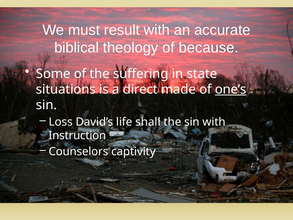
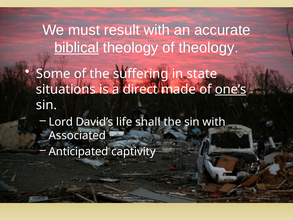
biblical underline: none -> present (77, 48)
of because: because -> theology (209, 48)
Loss: Loss -> Lord (61, 122)
Instruction: Instruction -> Associated (77, 135)
Counselors: Counselors -> Anticipated (79, 151)
